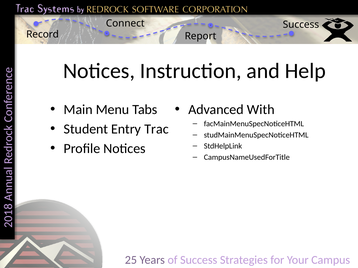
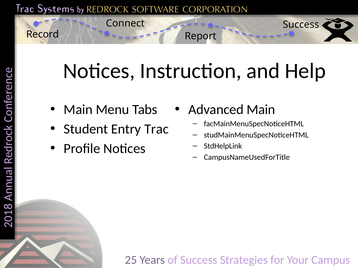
Advanced With: With -> Main (261, 110)
